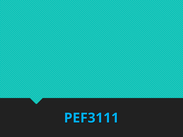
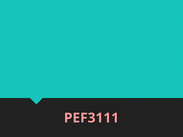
PEF3111 colour: light blue -> pink (91, 118)
